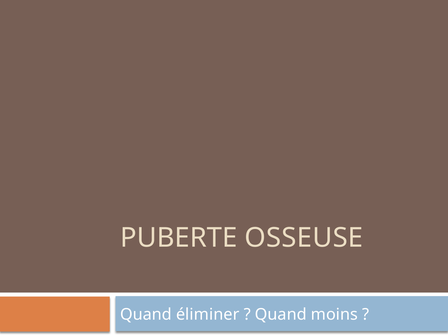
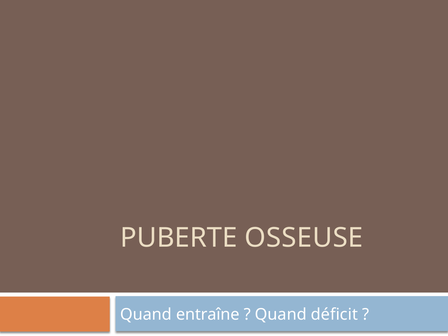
éliminer: éliminer -> entraîne (208, 314)
moins: moins -> déficit (334, 314)
